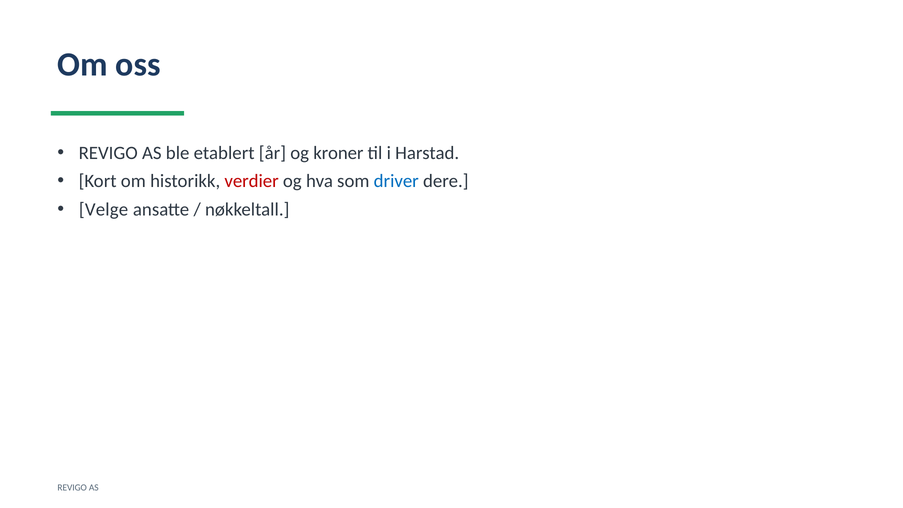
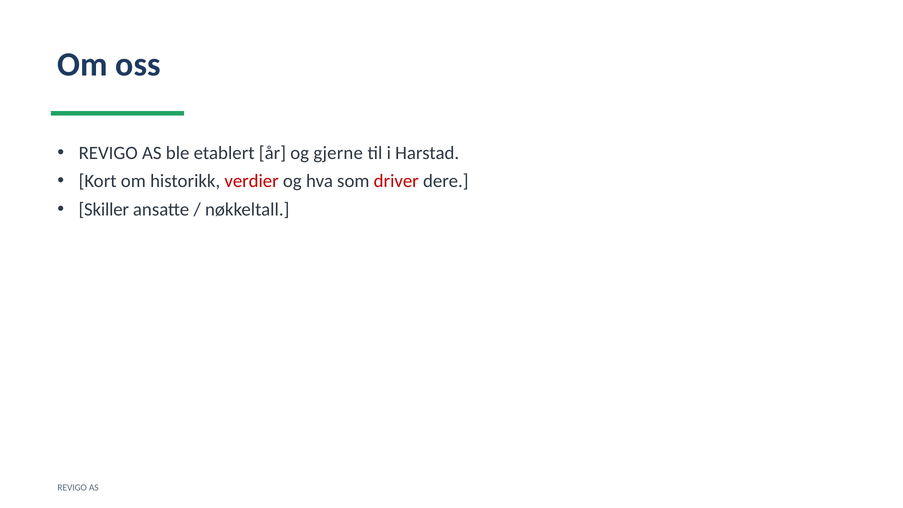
kroner: kroner -> gjerne (338, 153)
driver colour: blue -> red (396, 181)
Velge: Velge -> Skiller (104, 209)
